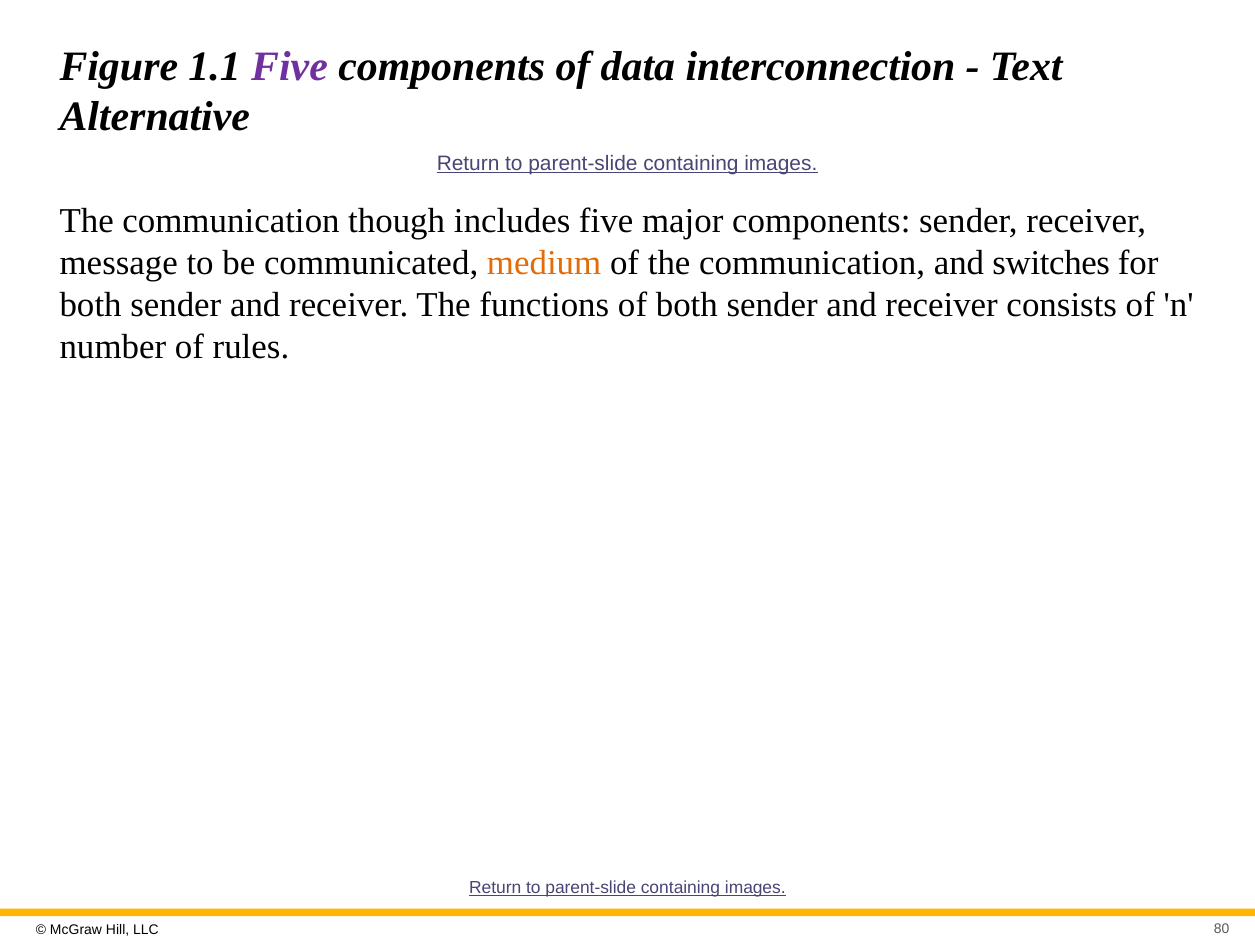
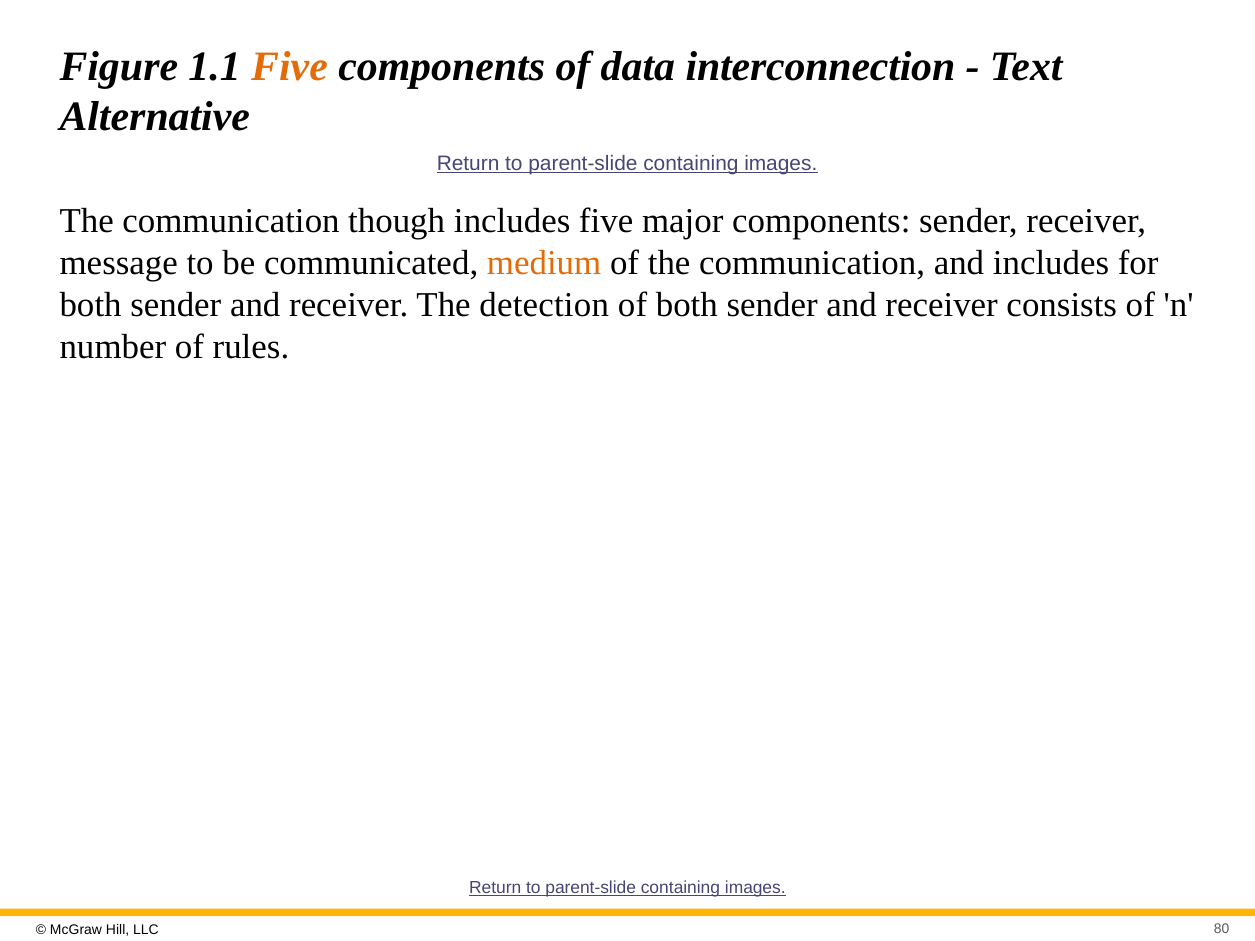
Five colour: purple -> orange (290, 66)
and switches: switches -> includes (1051, 263)
functions: functions -> detection (544, 305)
